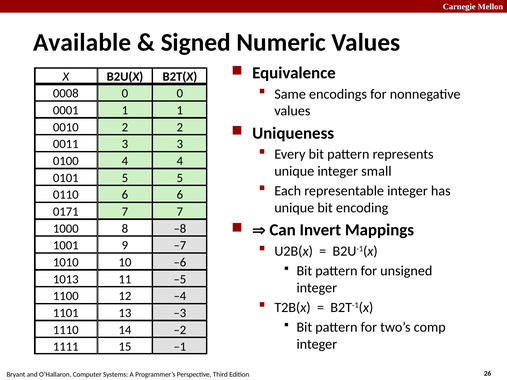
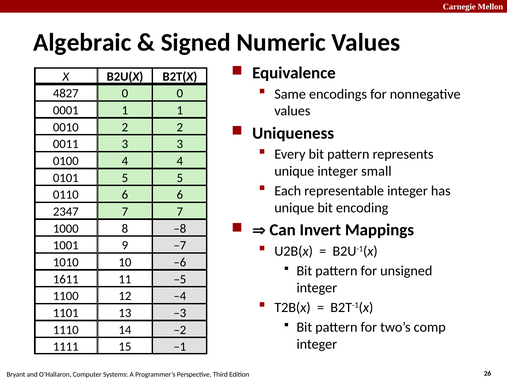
Available: Available -> Algebraic (82, 43)
0008: 0008 -> 4827 (66, 93)
0171: 0171 -> 2347 (66, 212)
1013: 1013 -> 1611 (66, 279)
